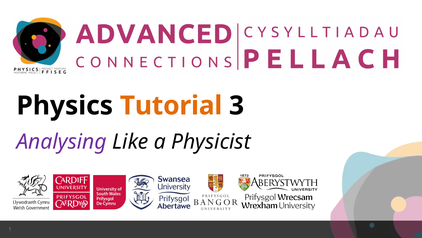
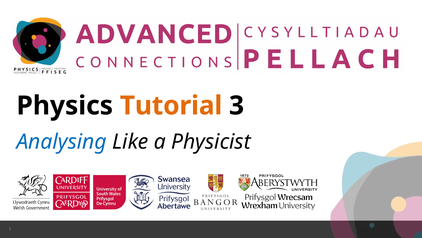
Analysing colour: purple -> blue (62, 141)
